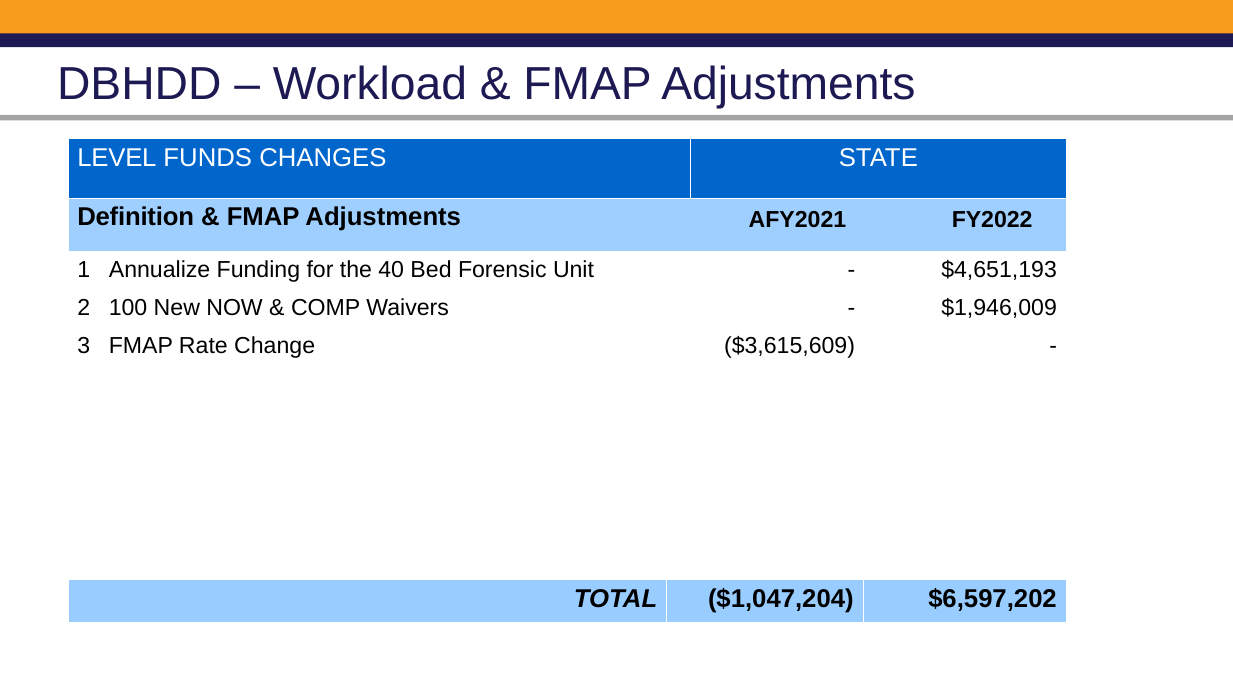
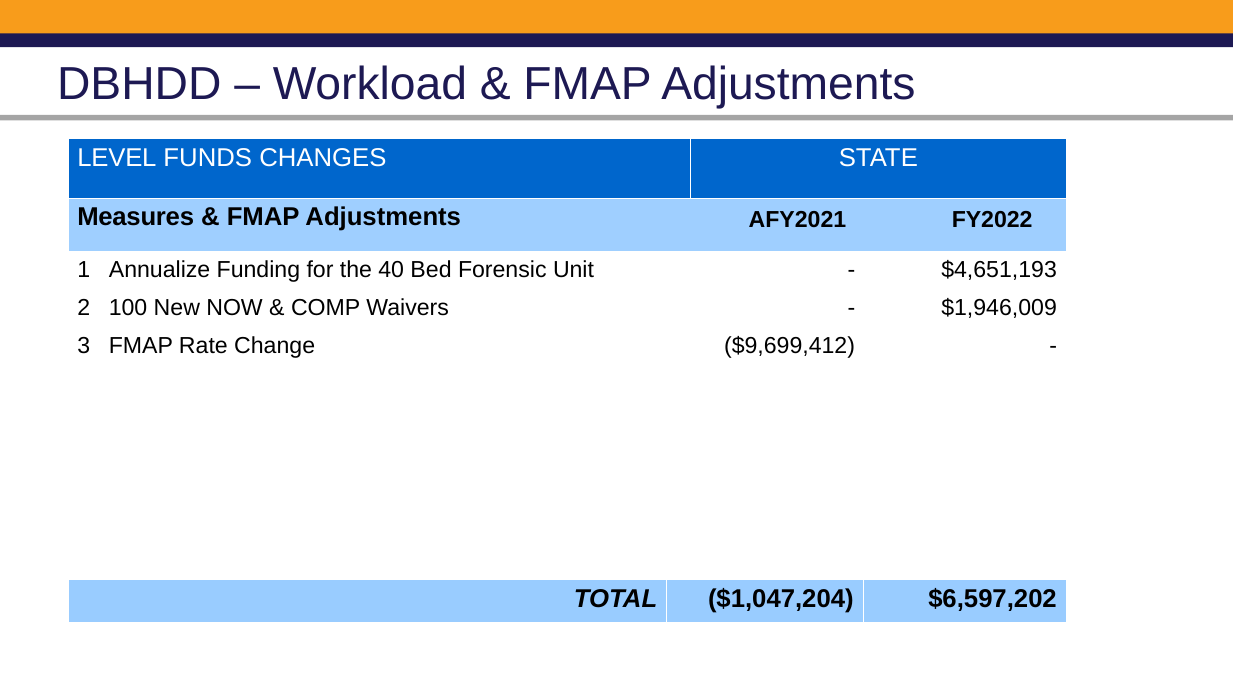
Definition: Definition -> Measures (136, 217)
$3,615,609: $3,615,609 -> $9,699,412 (790, 346)
